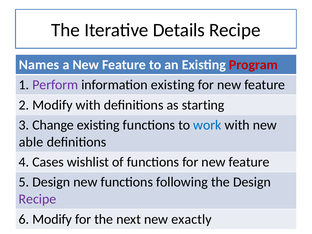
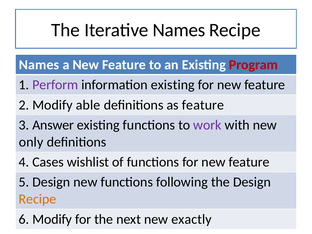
Iterative Details: Details -> Names (179, 30)
Modify with: with -> able (88, 105)
as starting: starting -> feature (203, 105)
Change: Change -> Answer (53, 125)
work colour: blue -> purple (207, 125)
able: able -> only (31, 142)
Recipe colour: purple -> orange (37, 199)
